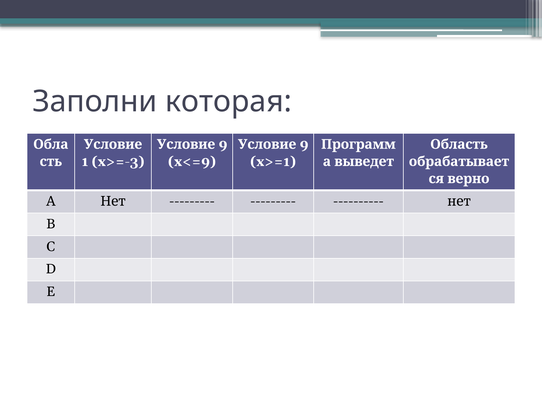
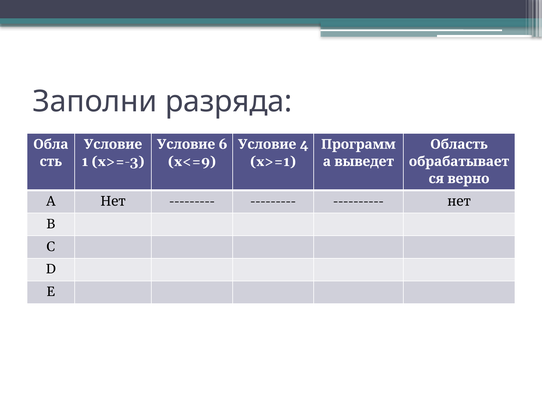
которая: которая -> разряда (229, 101)
9: 9 -> 6 (223, 144)
9: 9 -> 4 (304, 144)
